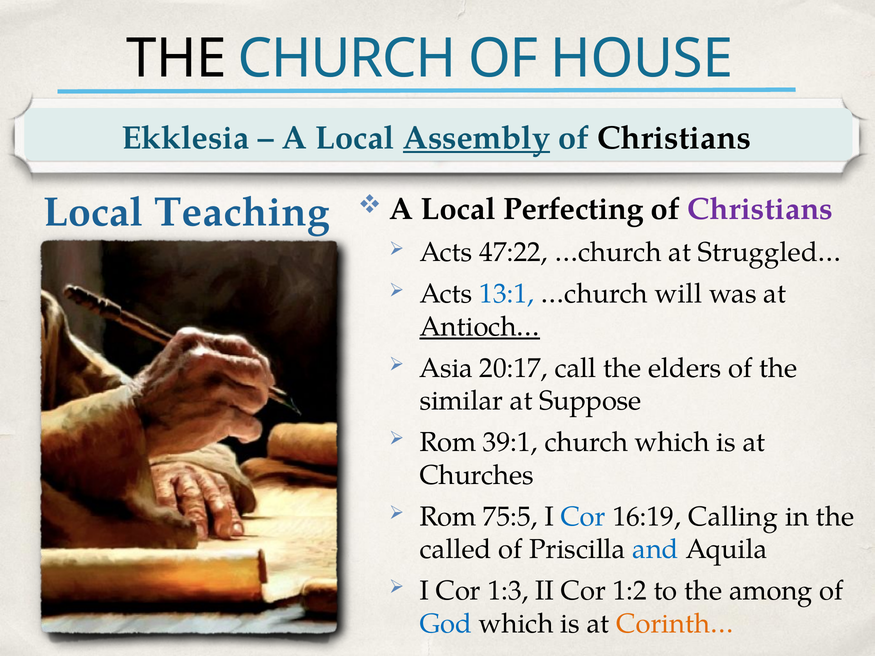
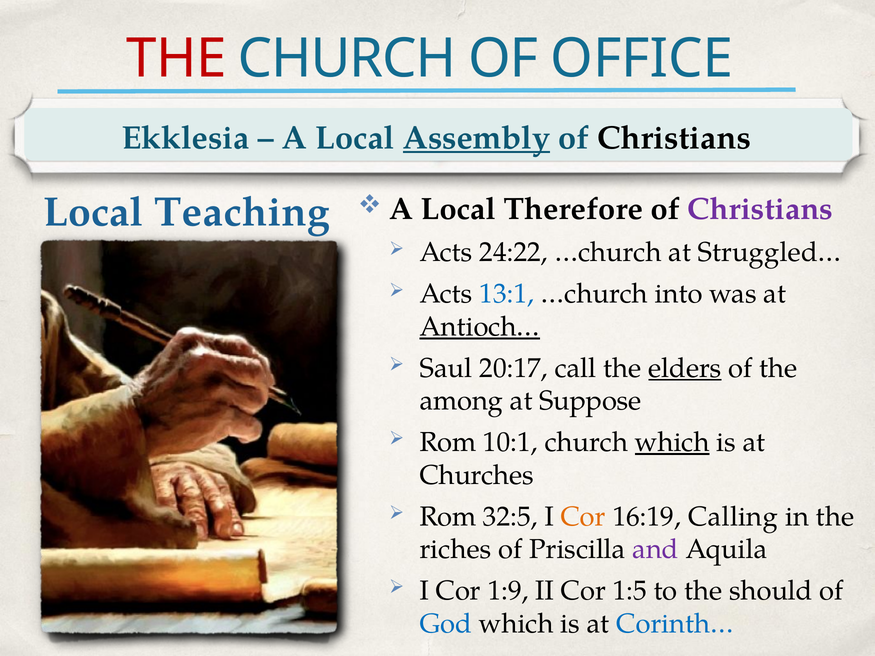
THE colour: black -> red (176, 59)
HOUSE: HOUSE -> OFFICE (642, 59)
Perfecting: Perfecting -> Therefore (573, 209)
47:22: 47:22 -> 24:22 (514, 253)
will: will -> into (679, 294)
Asia: Asia -> Saul (446, 368)
elders underline: none -> present (685, 368)
similar: similar -> among (461, 401)
39:1: 39:1 -> 10:1 (510, 442)
which underline: none -> present (672, 442)
75:5: 75:5 -> 32:5 (510, 517)
Cor colour: blue -> orange (583, 517)
called: called -> riches (456, 550)
and colour: blue -> purple (656, 550)
1:3: 1:3 -> 1:9 (508, 591)
1:2: 1:2 -> 1:5 (630, 591)
among: among -> should (771, 591)
Corinth… colour: orange -> blue (675, 624)
